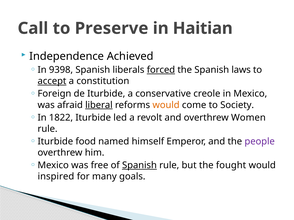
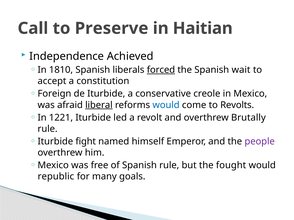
9398: 9398 -> 1810 (61, 70)
laws: laws -> wait (241, 70)
accept underline: present -> none (52, 81)
would colour: orange -> blue (166, 105)
Society: Society -> Revolts (237, 105)
1822: 1822 -> 1221 (61, 118)
Women: Women -> Brutally (248, 118)
food: food -> fight (86, 142)
Spanish underline: present -> none (139, 166)
inspired: inspired -> republic (56, 177)
